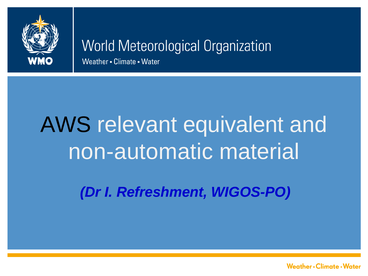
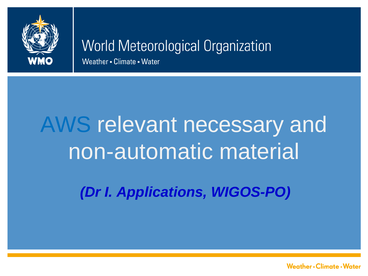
AWS colour: black -> blue (66, 125)
equivalent: equivalent -> necessary (233, 125)
Refreshment: Refreshment -> Applications (162, 192)
